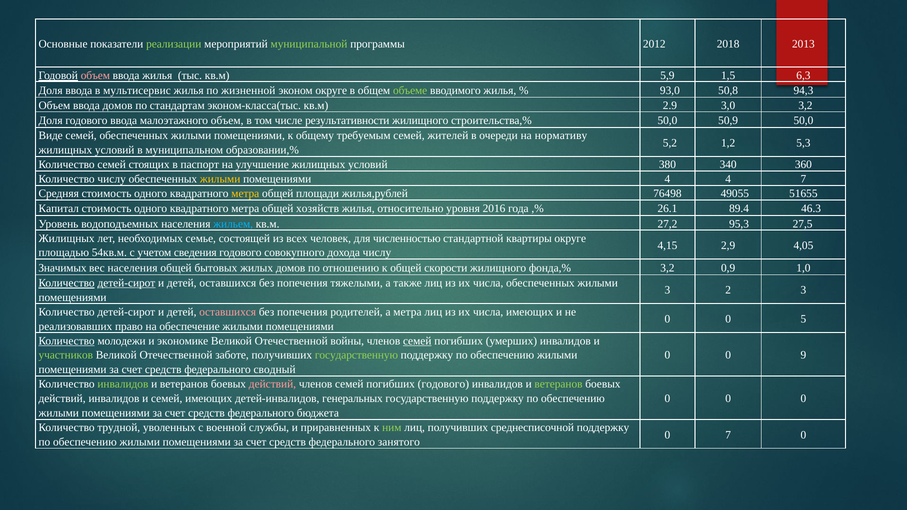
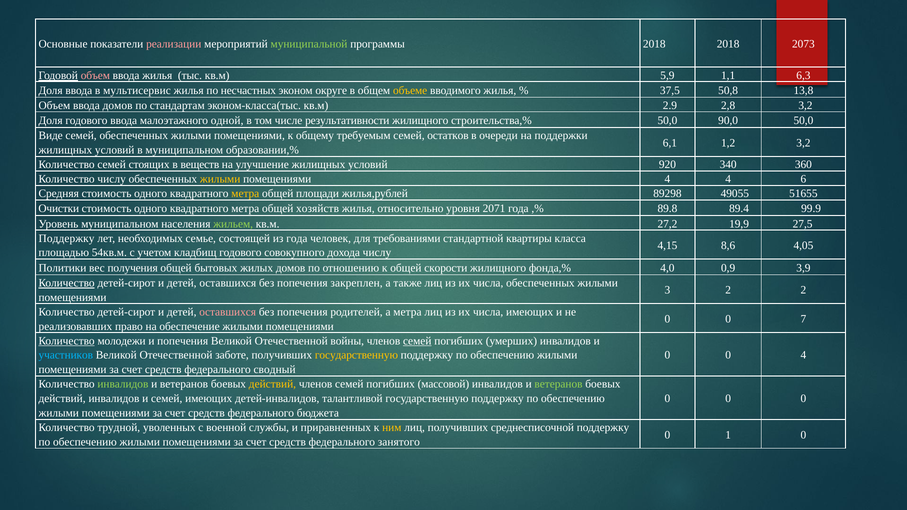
реализации colour: light green -> pink (174, 44)
программы 2012: 2012 -> 2018 (654, 44)
2013: 2013 -> 2073 (803, 44)
1,5: 1,5 -> 1,1 (728, 75)
жизненной: жизненной -> несчастных (248, 91)
объеме colour: light green -> yellow (410, 91)
93,0: 93,0 -> 37,5 (670, 91)
94,3: 94,3 -> 13,8 (803, 91)
3,0: 3,0 -> 2,8 (728, 106)
малоэтажного объем: объем -> одной (227, 121)
50,9: 50,9 -> 90,0 (728, 121)
жителей: жителей -> остатков (448, 136)
нормативу: нормативу -> поддержки (561, 136)
5,2: 5,2 -> 6,1 (670, 143)
1,2 5,3: 5,3 -> 3,2 (803, 143)
паспорт: паспорт -> веществ (200, 165)
380: 380 -> 920 (667, 165)
4 7: 7 -> 6 (803, 179)
76498: 76498 -> 89298 (667, 194)
Капитал: Капитал -> Очистки (59, 209)
2016: 2016 -> 2071 (494, 209)
26.1: 26.1 -> 89.8 (667, 209)
46.3: 46.3 -> 99.9 (811, 209)
Уровень водоподъемных: водоподъемных -> муниципальном (120, 224)
жильем colour: light blue -> light green (233, 224)
95,3: 95,3 -> 19,9 (739, 224)
Жилищных: Жилищных -> Поддержку (67, 238)
из всех: всех -> года (297, 238)
численностью: численностью -> требованиями (407, 238)
квартиры округе: округе -> класса (570, 238)
2,9: 2,9 -> 8,6 (728, 246)
сведения: сведения -> кладбищ (195, 253)
Значимых: Значимых -> Политики (62, 268)
вес населения: населения -> получения (133, 268)
фонда,% 3,2: 3,2 -> 4,0 (667, 268)
1,0: 1,0 -> 3,9 (803, 268)
детей-сирот underline: present -> none (126, 283)
тяжелыми: тяжелыми -> закреплен (357, 283)
2 3: 3 -> 2 (803, 290)
5: 5 -> 7 (803, 319)
и экономике: экономике -> попечения (183, 341)
участников colour: light green -> light blue (66, 355)
государственную colour: light green -> yellow (356, 355)
0 9: 9 -> 4 (803, 355)
действий colour: pink -> yellow (272, 384)
погибших годового: годового -> массовой (443, 384)
генеральных: генеральных -> талантливой (352, 399)
ним colour: light green -> yellow (392, 428)
0 7: 7 -> 1 (728, 435)
